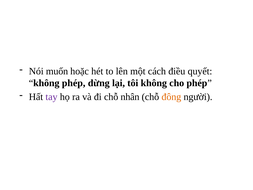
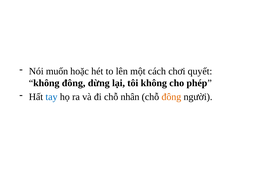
điều: điều -> chơi (177, 71)
không phép: phép -> đông (74, 83)
tay colour: purple -> blue (51, 97)
